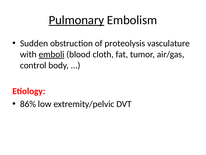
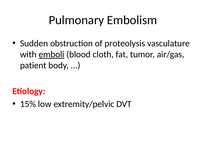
Pulmonary underline: present -> none (76, 20)
control: control -> patient (33, 65)
86%: 86% -> 15% (28, 104)
